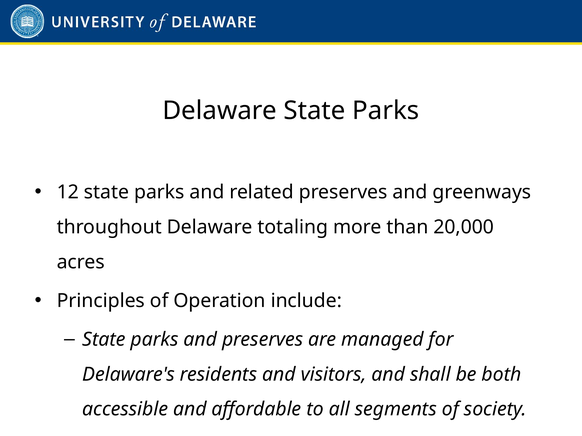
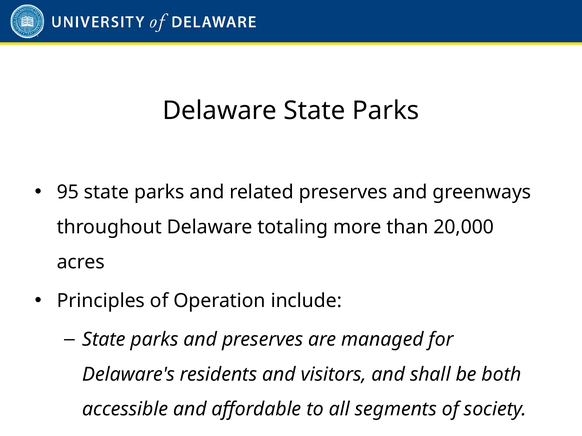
12: 12 -> 95 (68, 192)
